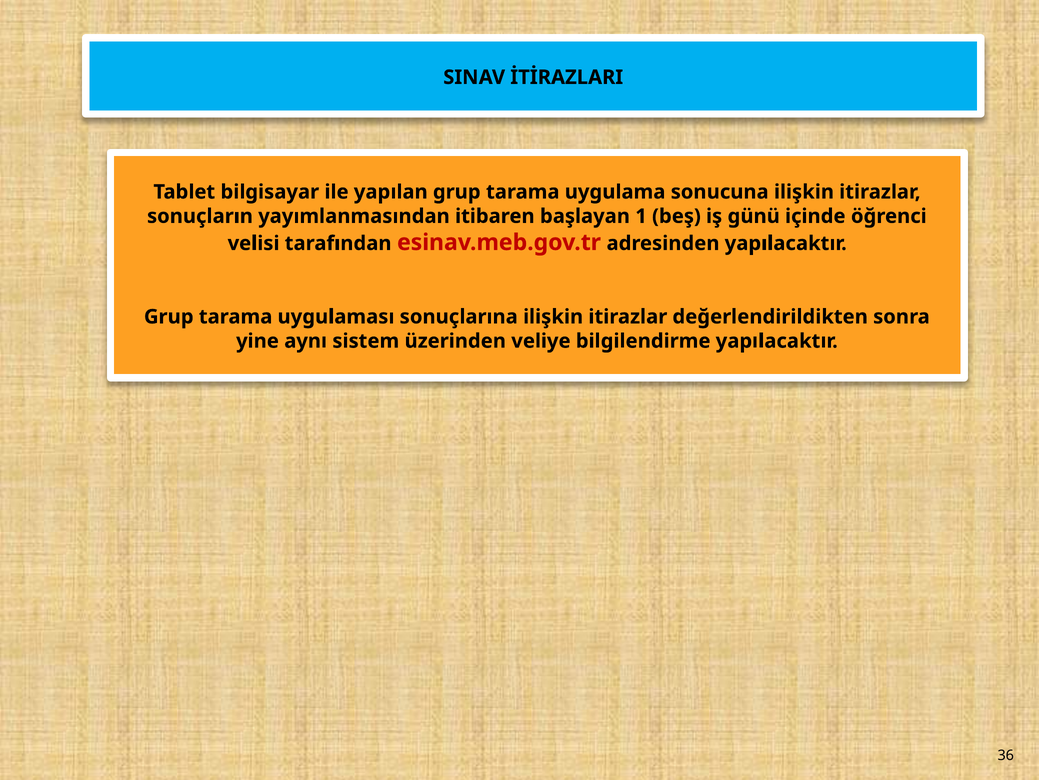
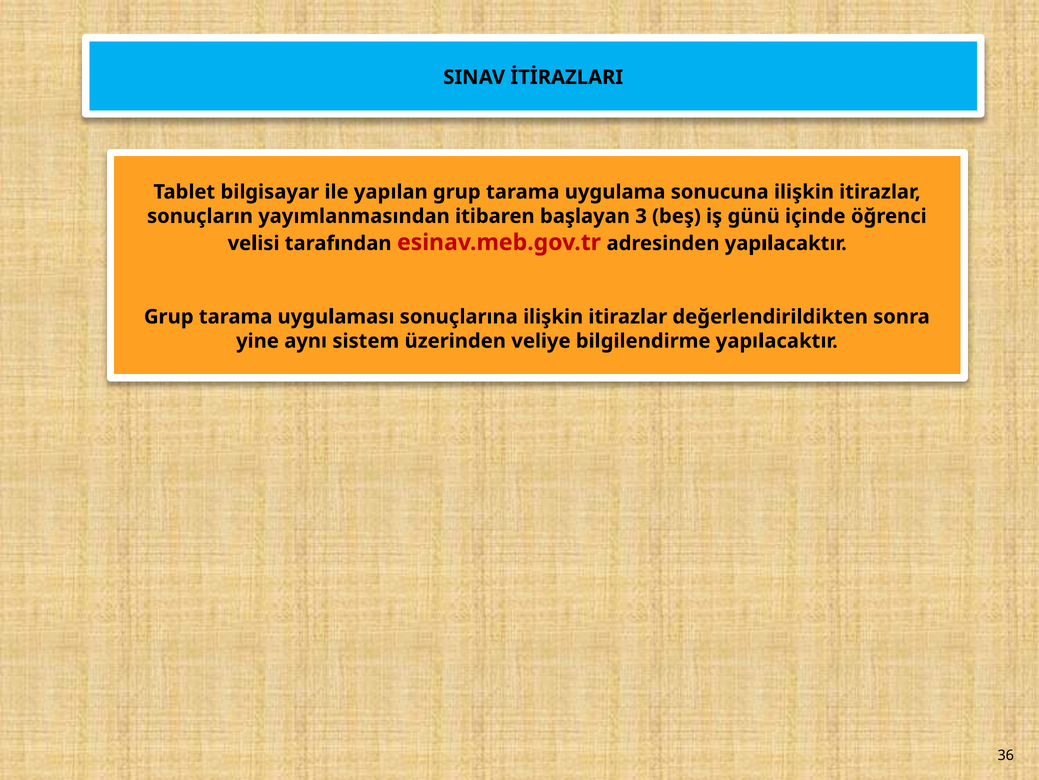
1: 1 -> 3 (641, 216)
